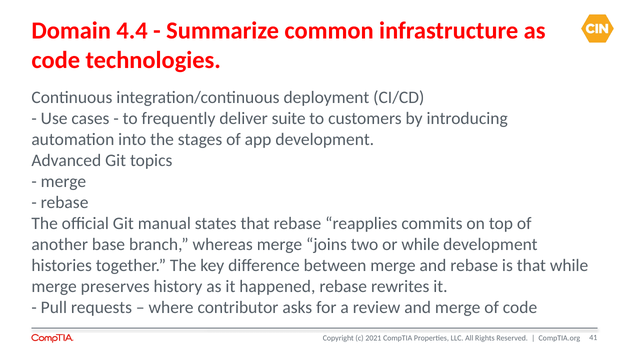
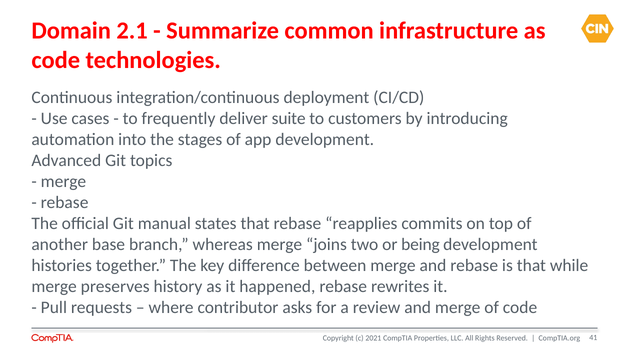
4.4: 4.4 -> 2.1 (132, 31)
or while: while -> being (421, 244)
